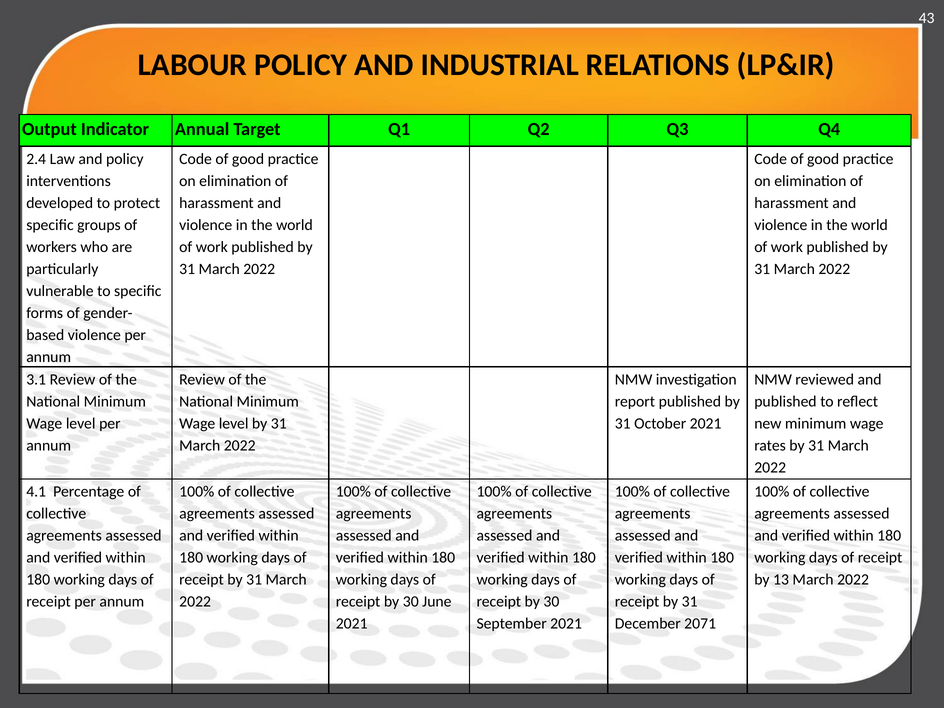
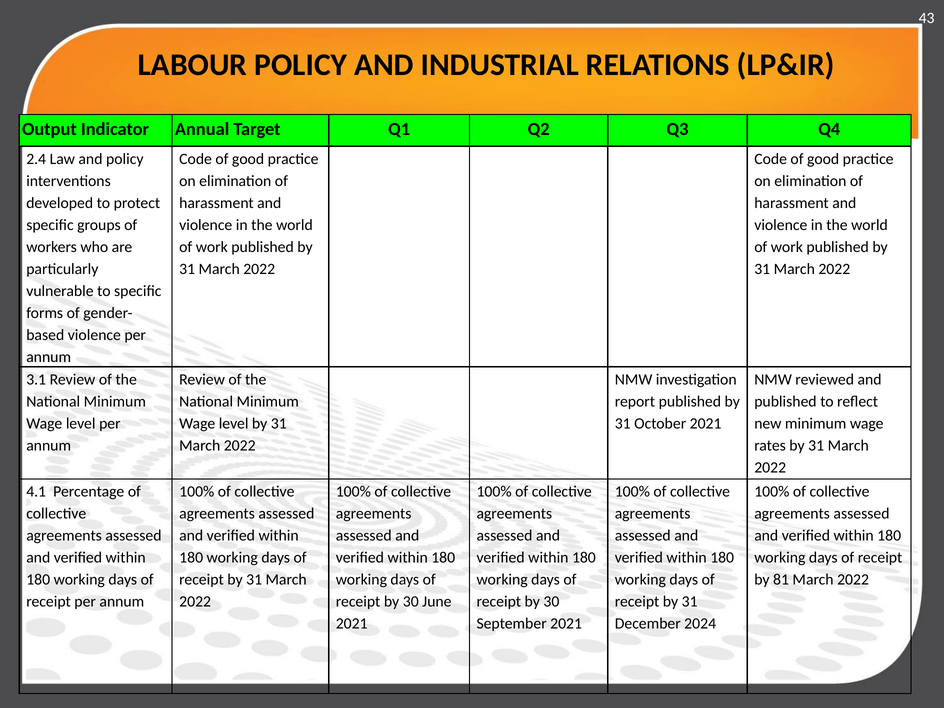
13: 13 -> 81 (781, 580)
2071: 2071 -> 2024 (700, 624)
